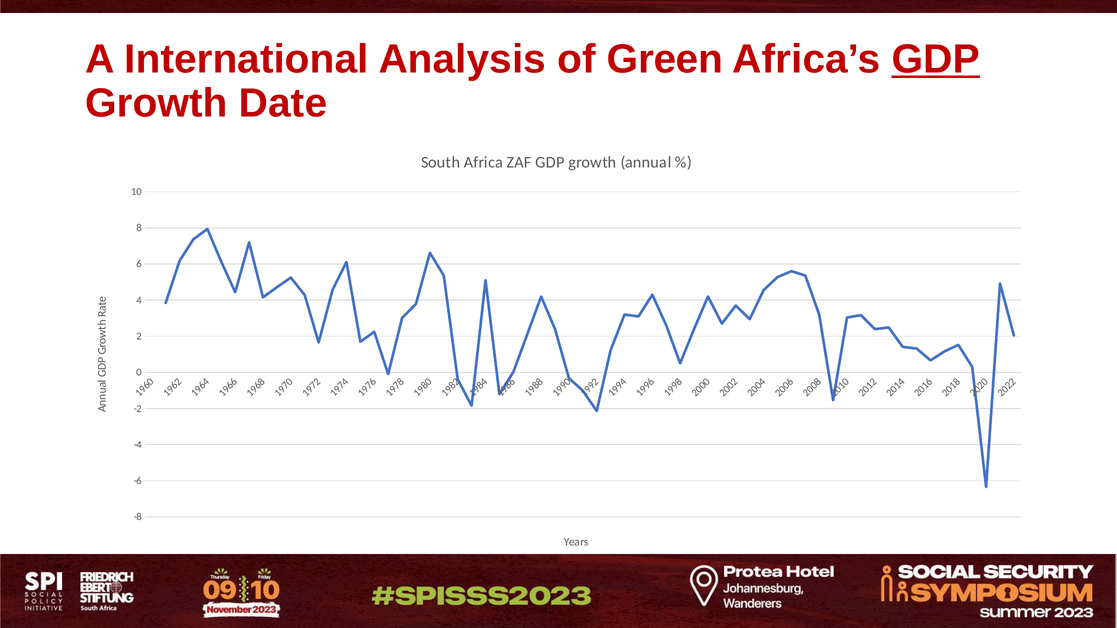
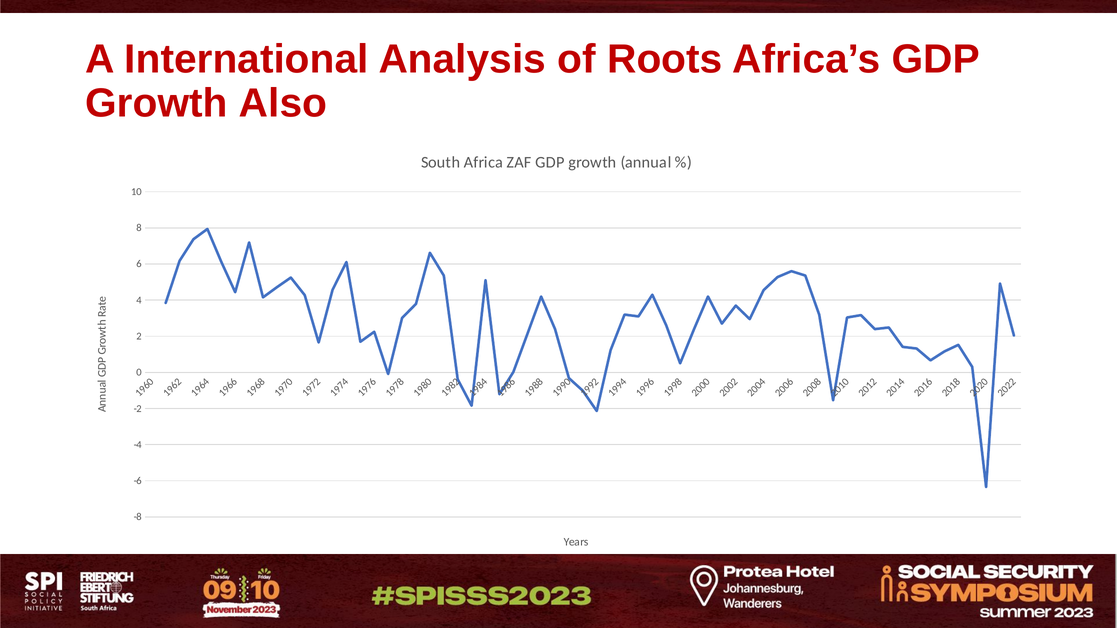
Green: Green -> Roots (665, 59)
GDP underline: present -> none (936, 59)
Date: Date -> Also (283, 103)
